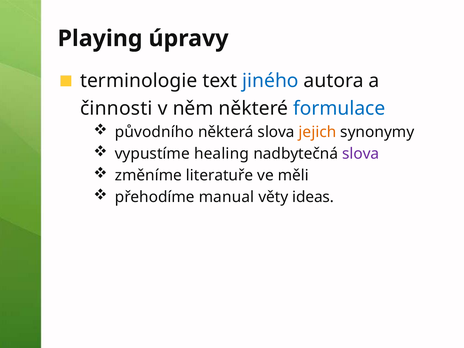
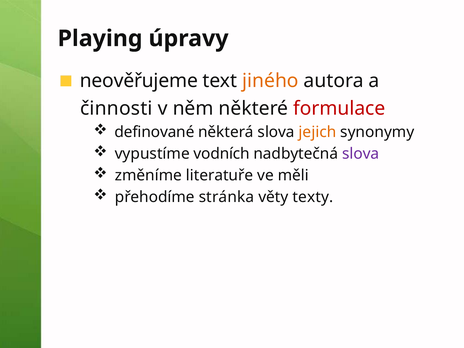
terminologie: terminologie -> neověřujeme (139, 81)
jiného colour: blue -> orange (270, 81)
formulace colour: blue -> red (339, 108)
původního: původního -> definované (154, 132)
healing: healing -> vodních (222, 154)
manual: manual -> stránka (226, 197)
ideas: ideas -> texty (313, 197)
